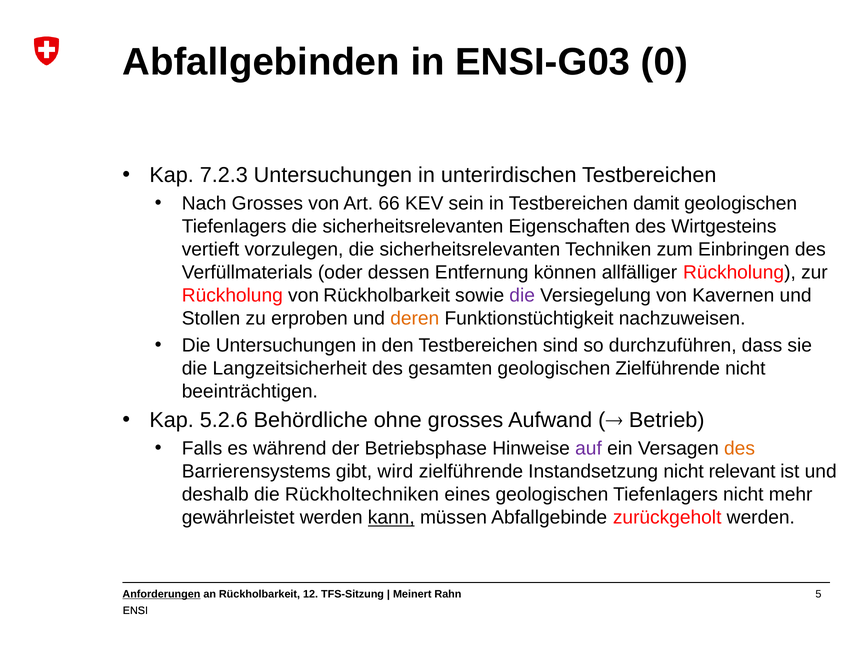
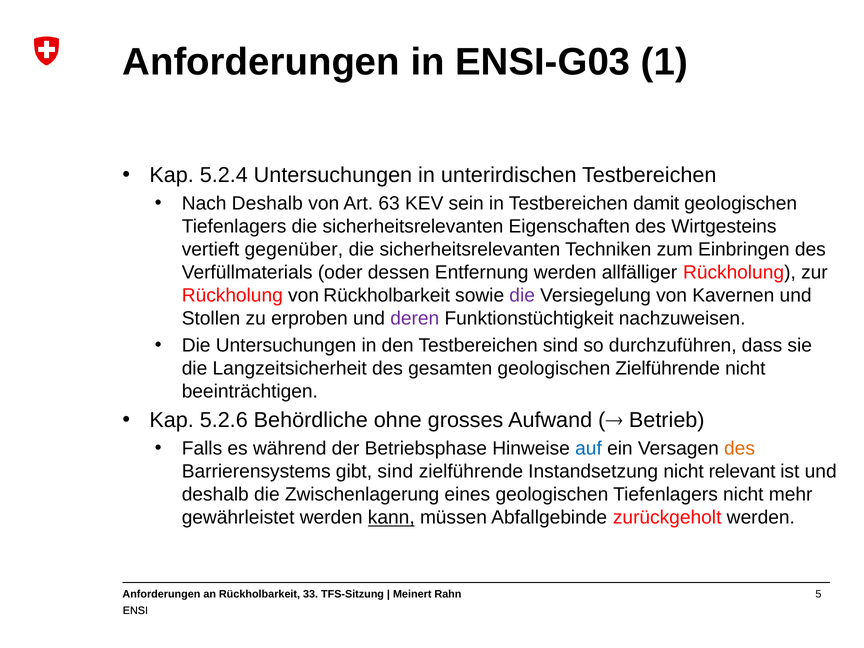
Abfallgebinden: Abfallgebinden -> Anforderungen (261, 62)
0: 0 -> 1 (664, 62)
7.2.3: 7.2.3 -> 5.2.4 (224, 175)
Nach Grosses: Grosses -> Deshalb (267, 203)
66: 66 -> 63 (389, 203)
vorzulegen: vorzulegen -> gegenüber (294, 249)
Entfernung können: können -> werden (565, 272)
deren colour: orange -> purple (415, 318)
auf colour: purple -> blue (589, 448)
gibt wird: wird -> sind (395, 472)
Rückholtechniken: Rückholtechniken -> Zwischenlagerung (362, 495)
Anforderungen underline: present -> none (161, 594)
12: 12 -> 33 (311, 594)
